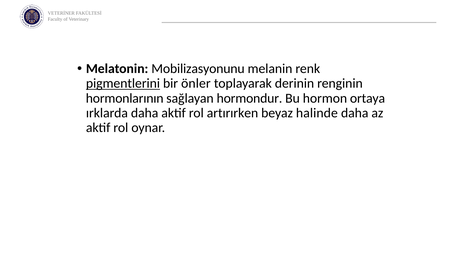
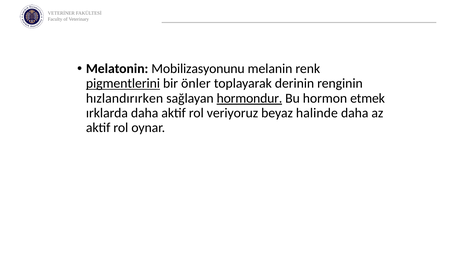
hormonlarının: hormonlarının -> hızlandırırken (125, 98)
hormondur underline: none -> present (249, 98)
ortaya: ortaya -> etmek (368, 98)
artırırken: artırırken -> veriyoruz (232, 113)
